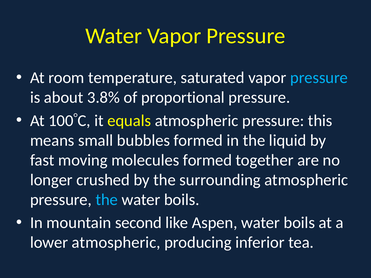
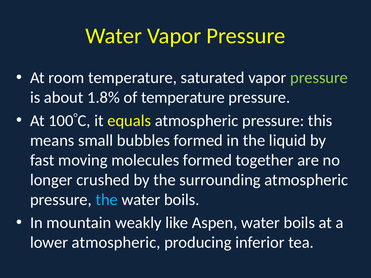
pressure colour: light blue -> light green (319, 78)
3.8%: 3.8% -> 1.8% (104, 98)
of proportional: proportional -> temperature (183, 98)
second: second -> weakly (138, 223)
